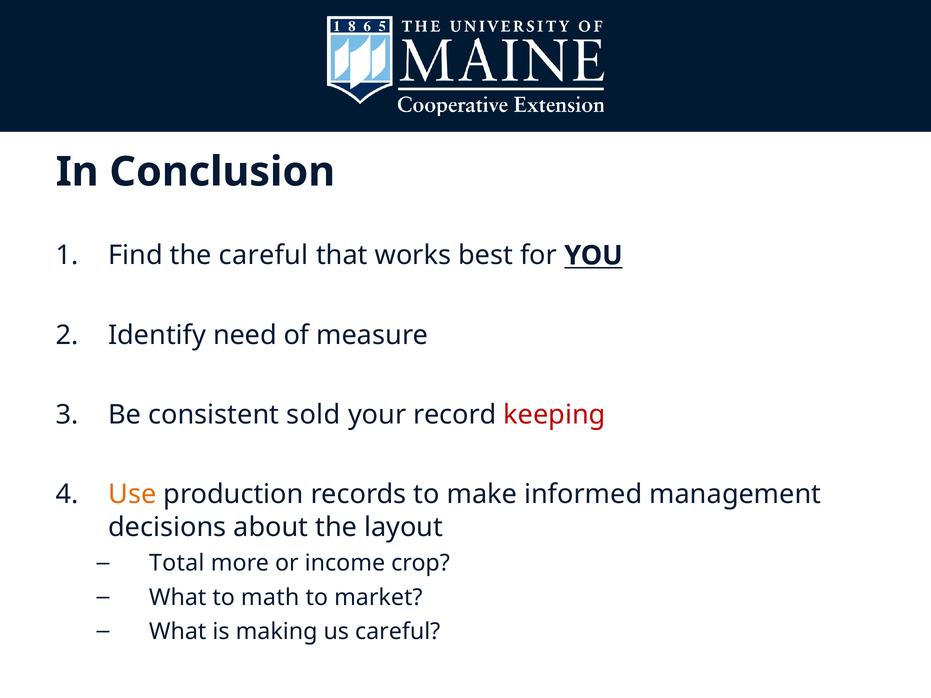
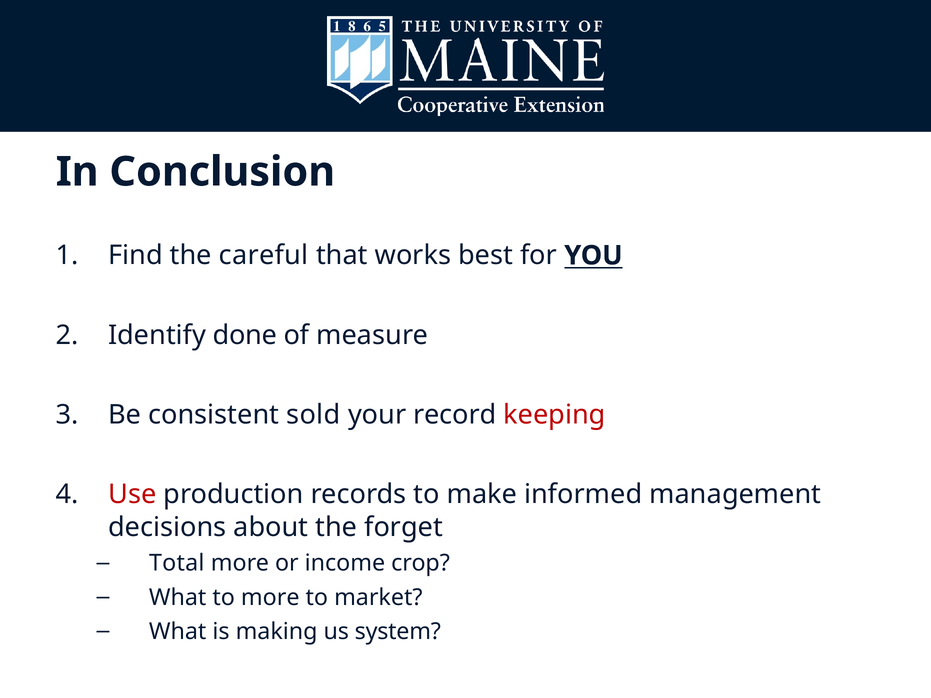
need: need -> done (245, 335)
Use colour: orange -> red (132, 495)
layout: layout -> forget (404, 527)
to math: math -> more (270, 598)
us careful: careful -> system (398, 632)
